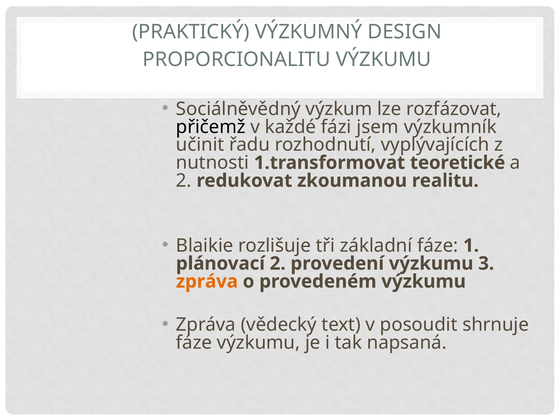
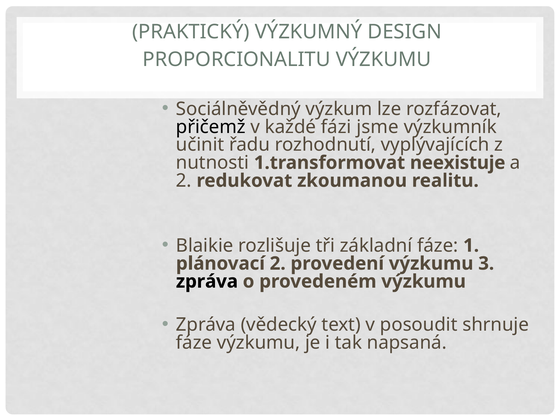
jsem: jsem -> jsme (378, 127)
teoretické: teoretické -> neexistuje (458, 163)
zpráva colour: orange -> black (207, 281)
